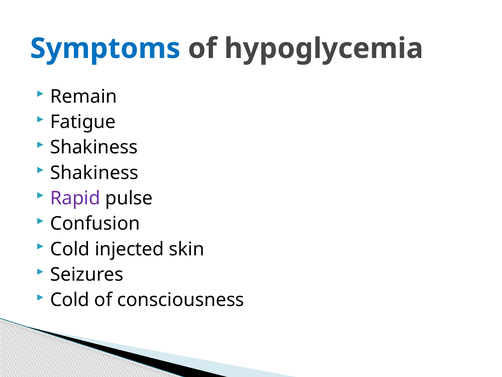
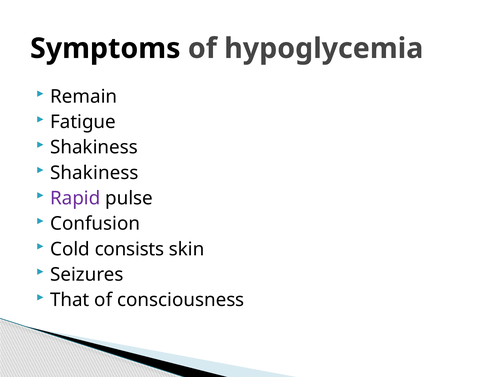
Symptoms colour: blue -> black (105, 48)
injected: injected -> consists (129, 249)
Cold: Cold -> That (70, 300)
